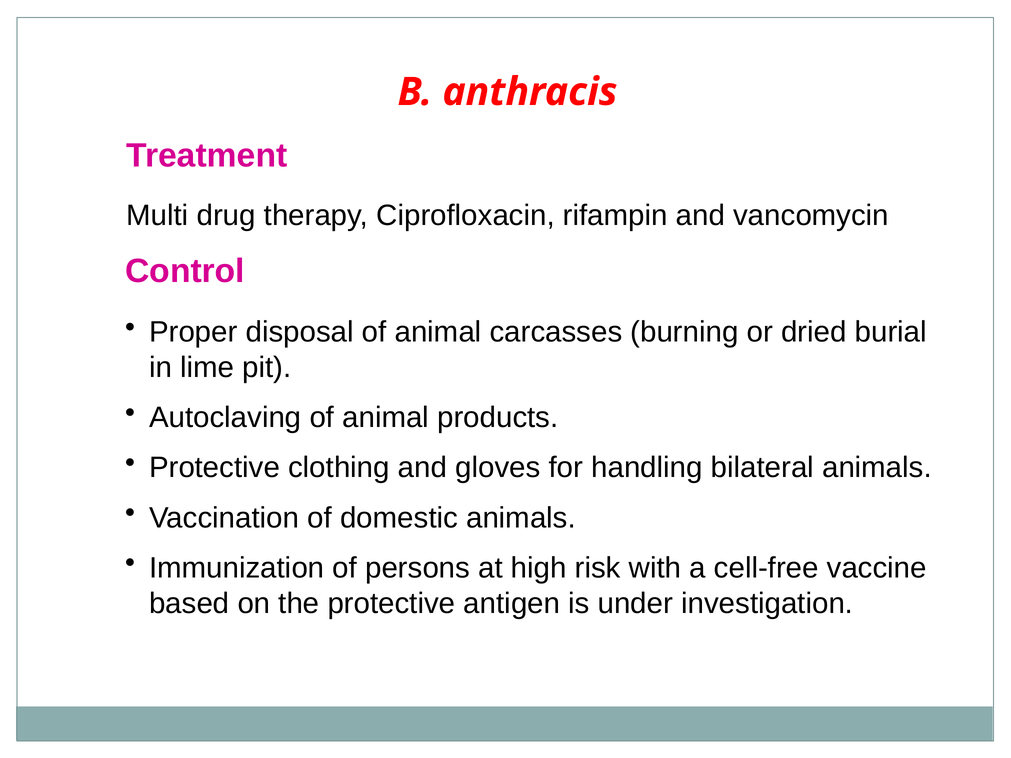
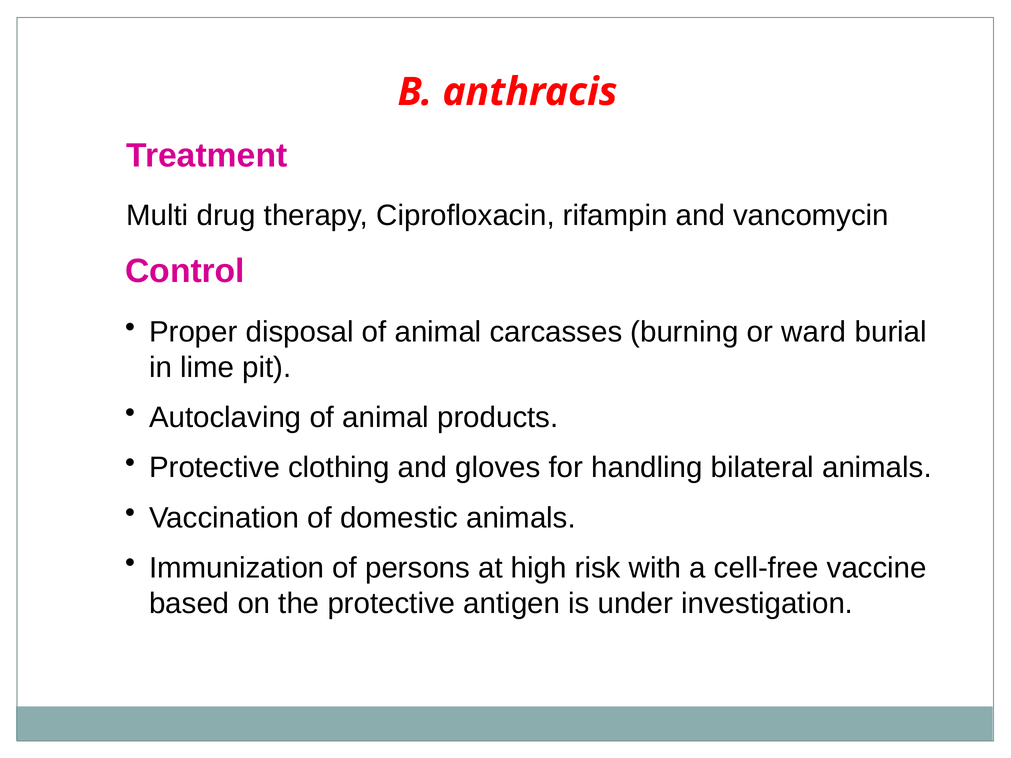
dried: dried -> ward (814, 332)
